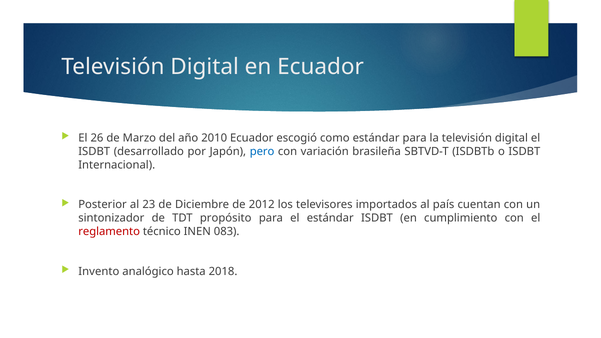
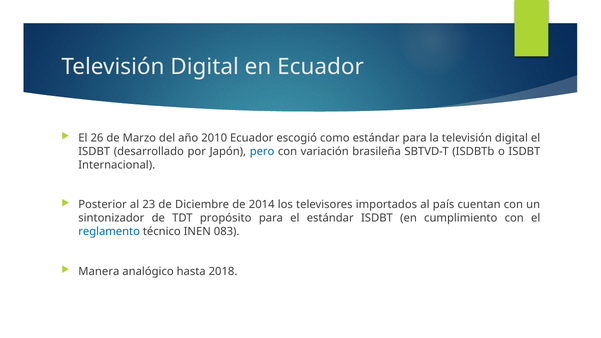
2012: 2012 -> 2014 (262, 205)
reglamento colour: red -> blue (109, 232)
Invento: Invento -> Manera (99, 271)
